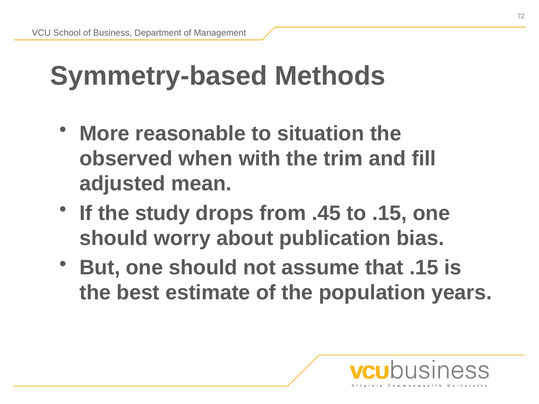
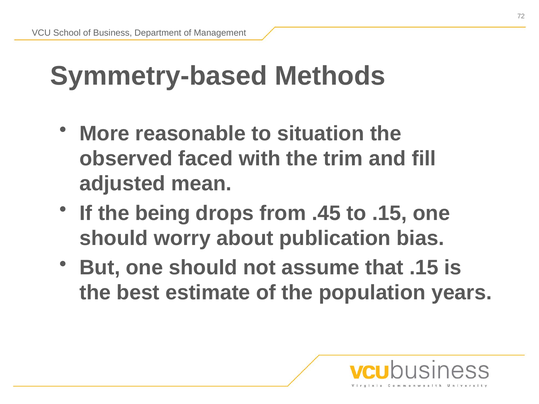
when: when -> faced (206, 159)
study: study -> being (163, 213)
